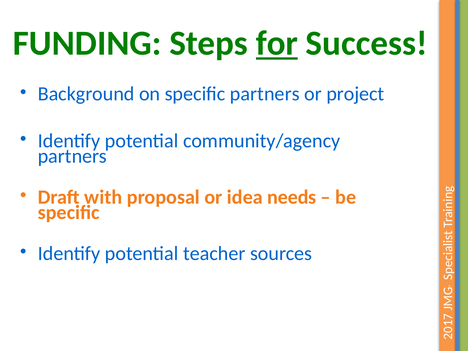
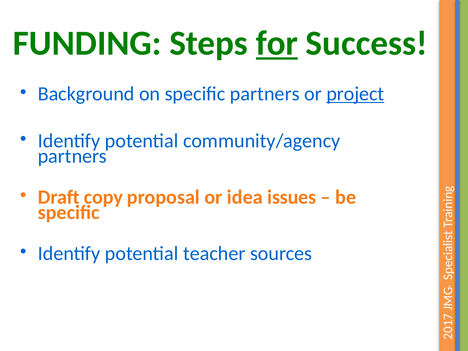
project underline: none -> present (355, 94)
with: with -> copy (103, 197)
needs: needs -> issues (292, 197)
